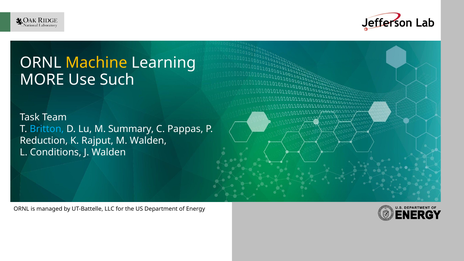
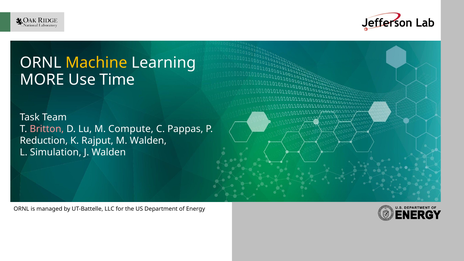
Such: Such -> Time (117, 80)
Britton colour: light blue -> pink (47, 129)
Summary: Summary -> Compute (131, 129)
Conditions: Conditions -> Simulation (56, 152)
